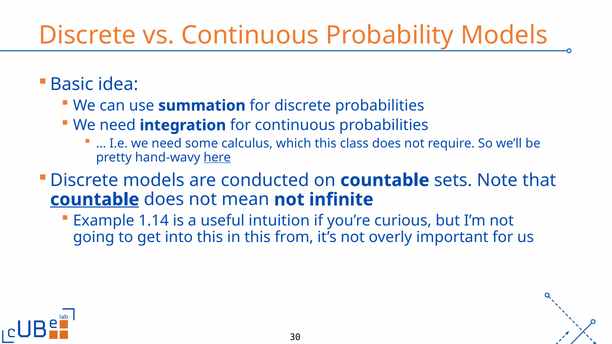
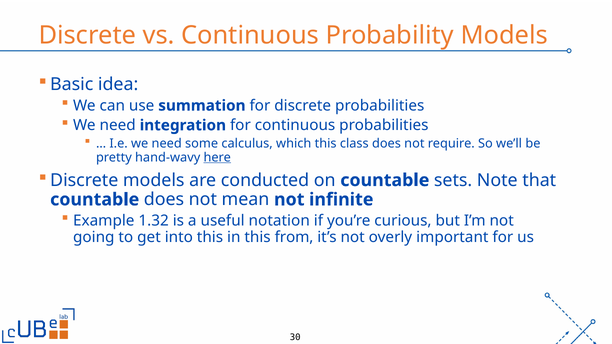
countable underline: present -> none (95, 200)
1.14: 1.14 -> 1.32 (154, 221)
intuition: intuition -> notation (279, 221)
